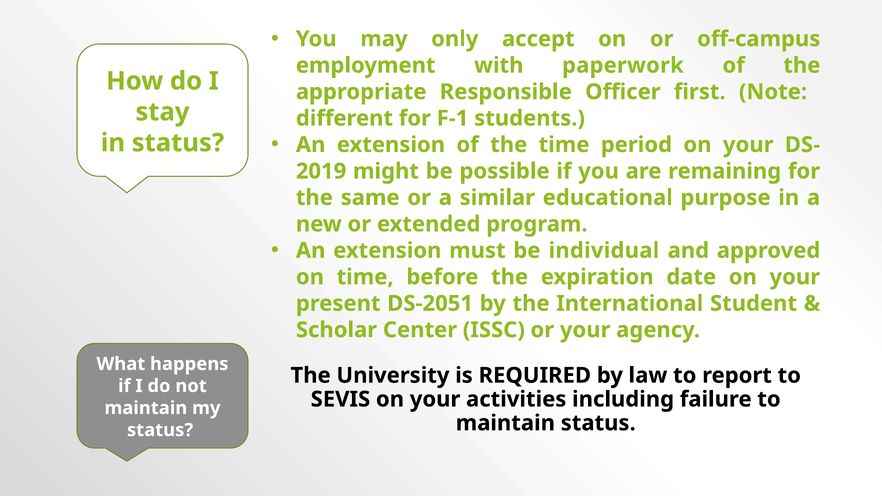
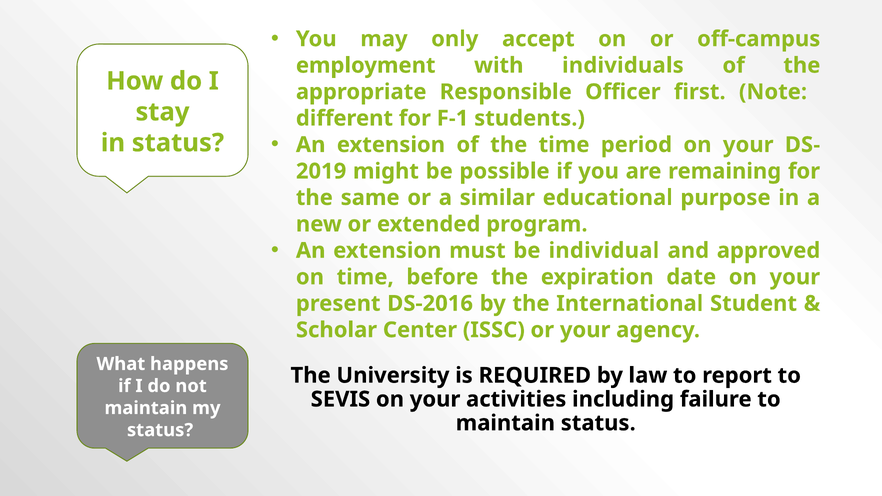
paperwork: paperwork -> individuals (623, 65)
DS-2051: DS-2051 -> DS-2016 (430, 304)
